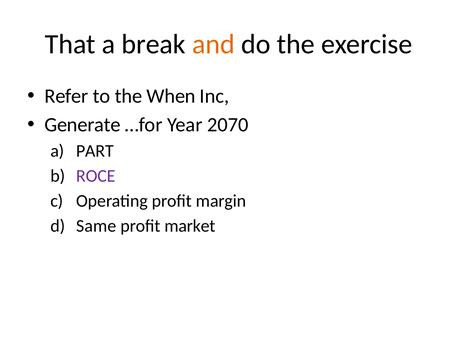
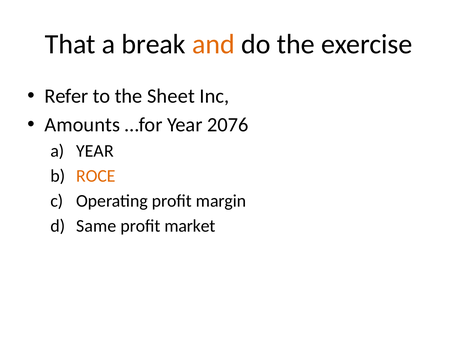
When: When -> Sheet (171, 96)
Generate: Generate -> Amounts (82, 125)
2070: 2070 -> 2076 (228, 125)
a PART: PART -> YEAR (95, 151)
ROCE colour: purple -> orange (96, 176)
